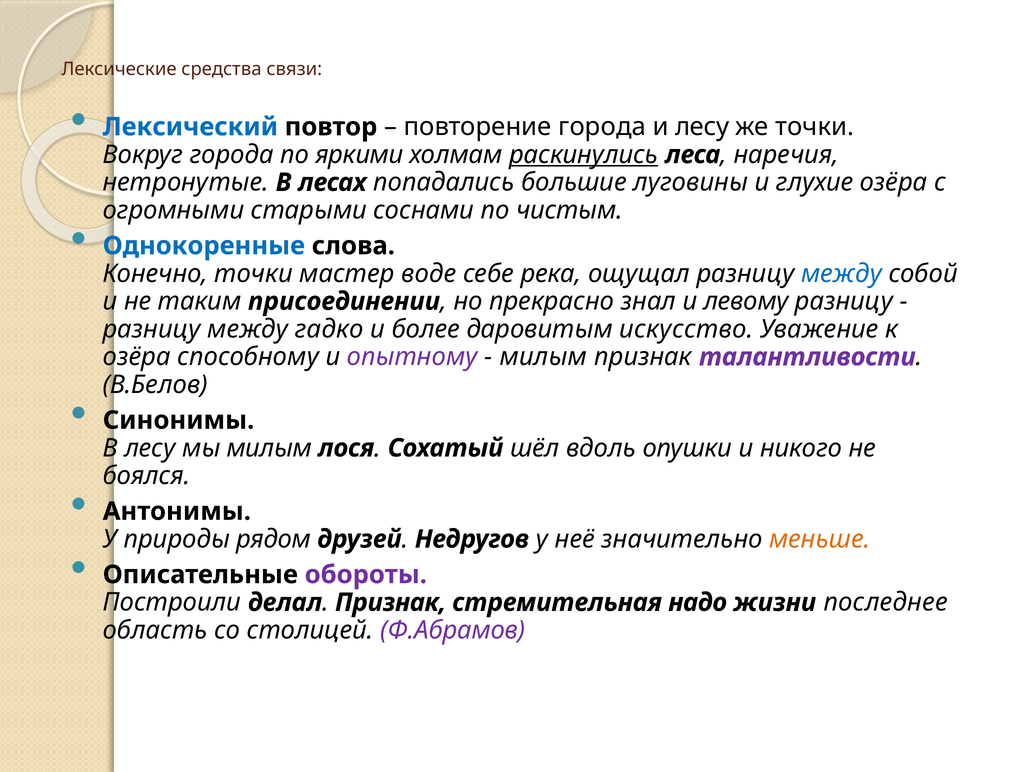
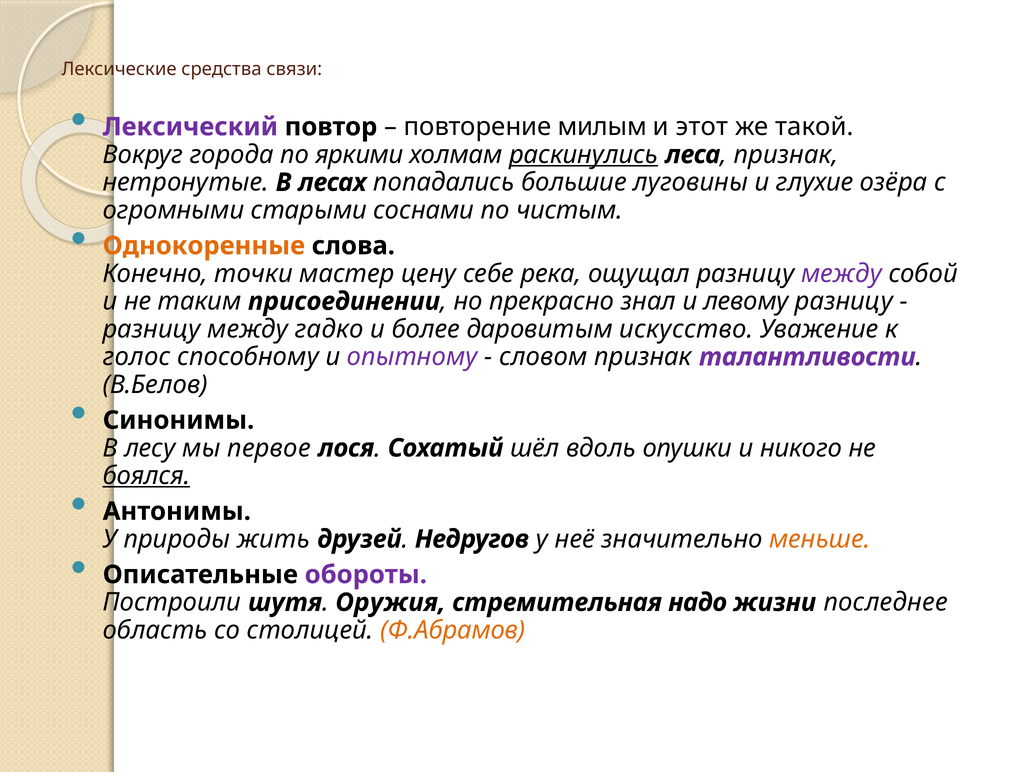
Лексический colour: blue -> purple (190, 127)
повторение города: города -> милым (602, 127)
и лесу: лесу -> этот (702, 127)
же точки: точки -> такой (815, 127)
наречия: наречия -> признак (786, 155)
Однокоренные colour: blue -> orange (204, 246)
воде: воде -> цену (429, 273)
между colour: blue -> purple (842, 273)
озёра: озёра -> голос (137, 357)
милым: милым -> словом (543, 357)
мы милым: милым -> первое (269, 448)
боялся underline: none -> present (147, 476)
рядом: рядом -> жить (273, 539)
делал: делал -> шутя (285, 602)
Признак: Признак -> Оружия (390, 602)
Ф.Абрамов colour: purple -> orange (453, 630)
